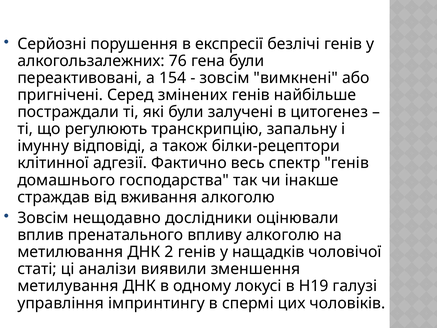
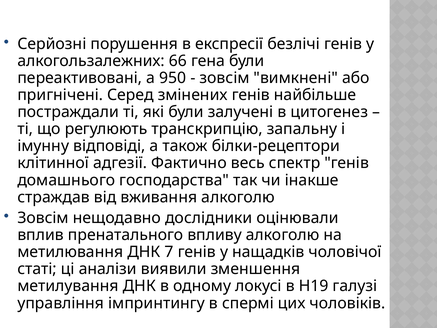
76: 76 -> 66 (178, 61)
154: 154 -> 950 (173, 78)
2: 2 -> 7 (169, 252)
